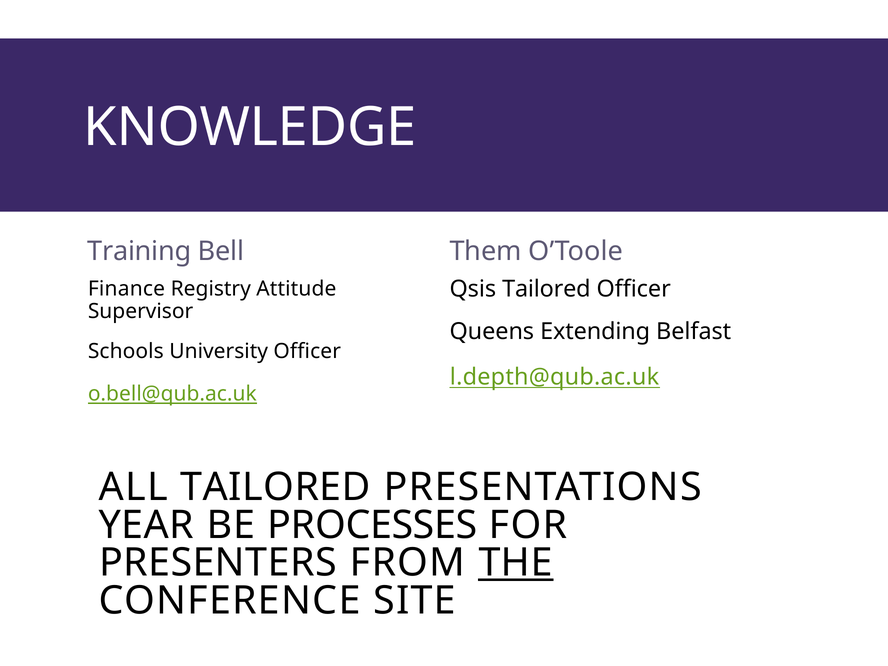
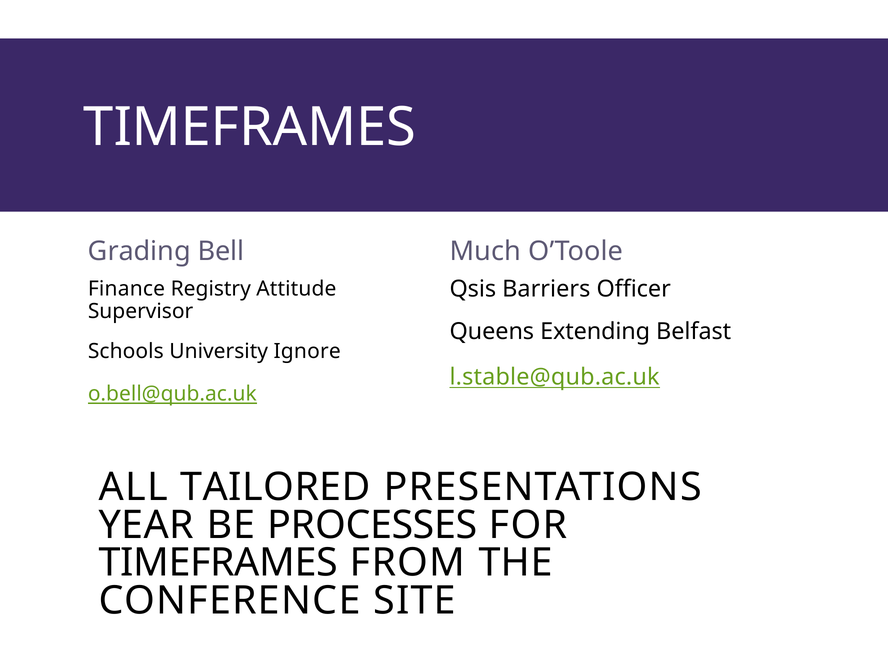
KNOWLEDGE: KNOWLEDGE -> TIMEFRAMES (250, 127)
Training: Training -> Grading (139, 251)
Them: Them -> Much (485, 251)
Qsis Tailored: Tailored -> Barriers (546, 289)
University Officer: Officer -> Ignore (307, 351)
l.depth@qub.ac.uk: l.depth@qub.ac.uk -> l.stable@qub.ac.uk (555, 377)
PRESENTERS: PRESENTERS -> TIMEFRAMES (218, 563)
THE underline: present -> none (515, 563)
